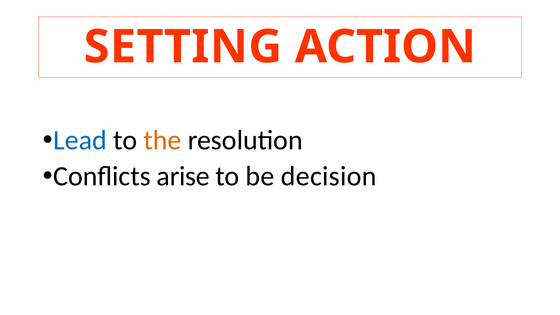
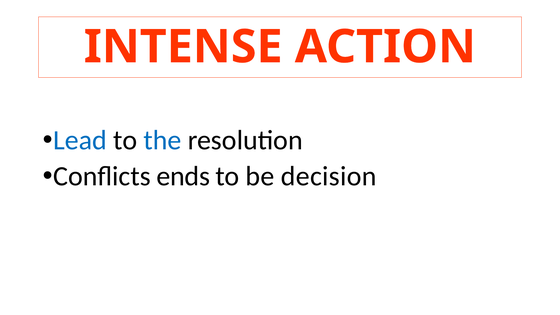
SETTING: SETTING -> INTENSE (183, 47)
the colour: orange -> blue (162, 140)
arise: arise -> ends (183, 176)
